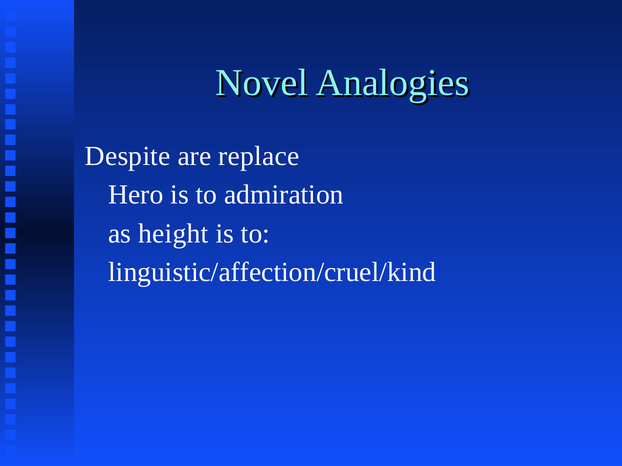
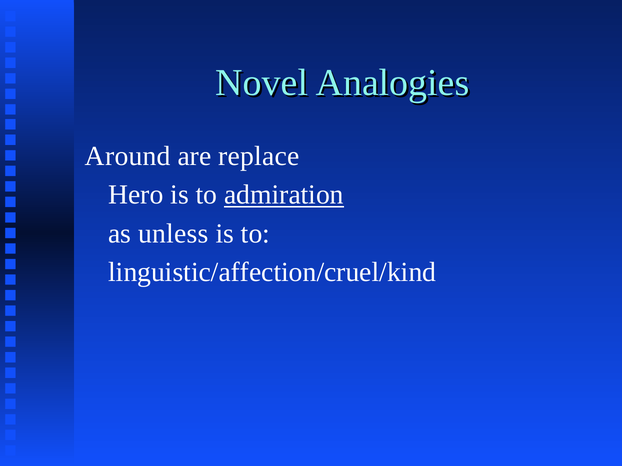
Despite: Despite -> Around (128, 156)
admiration underline: none -> present (284, 195)
height: height -> unless (173, 234)
